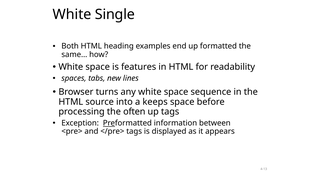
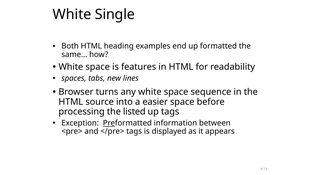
keeps: keeps -> easier (155, 101)
often: often -> listed (134, 111)
